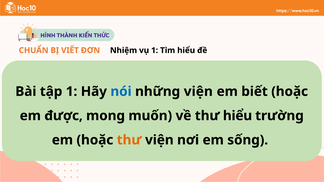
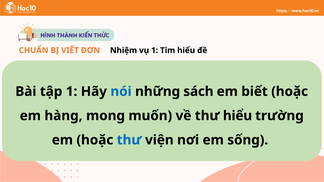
những viện: viện -> sách (198, 92)
được: được -> hàng (63, 116)
thư colour: orange -> blue (129, 140)
